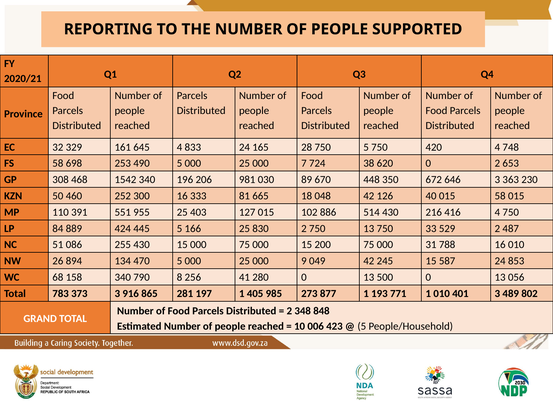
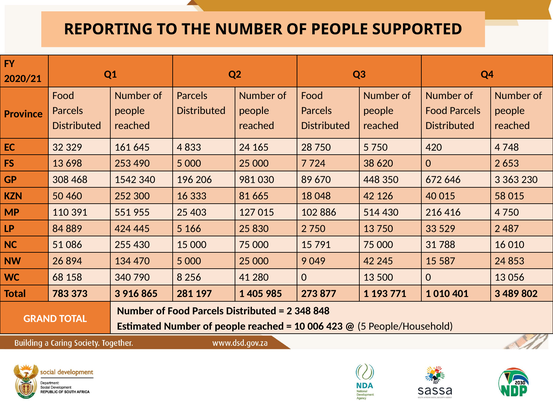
FS 58: 58 -> 13 (58, 163)
200: 200 -> 791 (323, 245)
